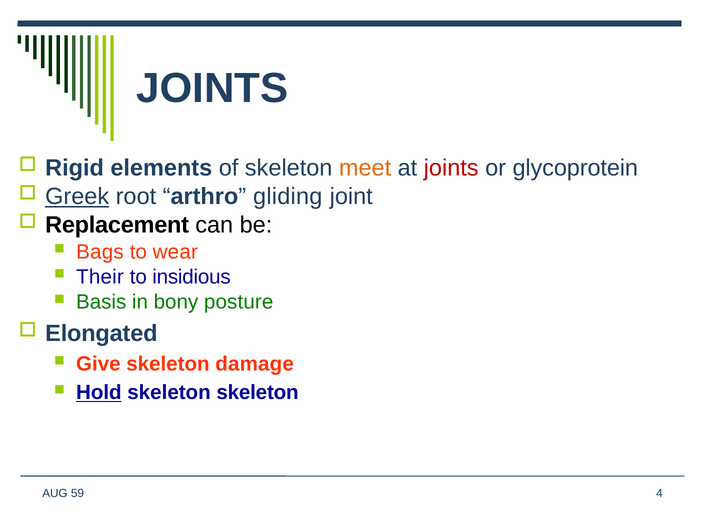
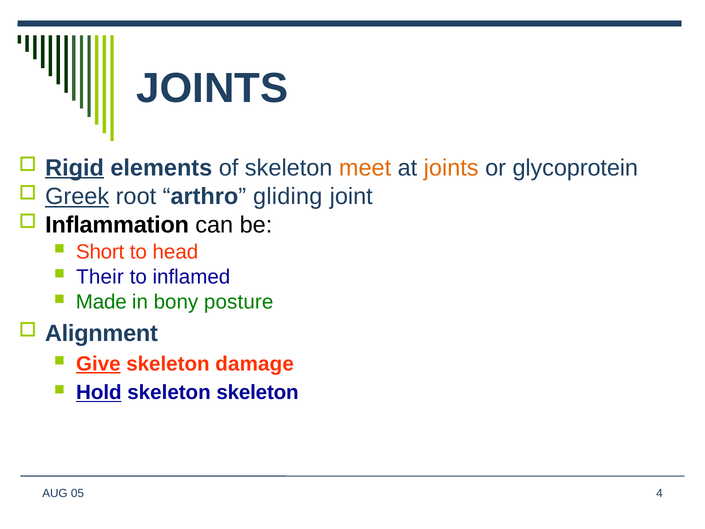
Rigid underline: none -> present (75, 168)
joints colour: red -> orange (451, 168)
Replacement: Replacement -> Inflammation (117, 225)
Bags: Bags -> Short (100, 252)
wear: wear -> head (175, 252)
insidious: insidious -> inflamed (191, 277)
Basis: Basis -> Made (101, 302)
Elongated: Elongated -> Alignment (101, 333)
Give underline: none -> present (98, 364)
59: 59 -> 05 (77, 493)
